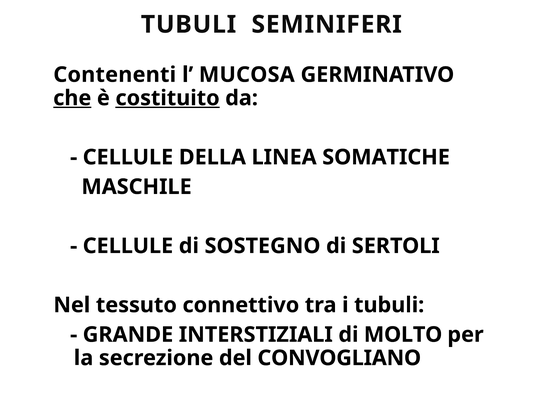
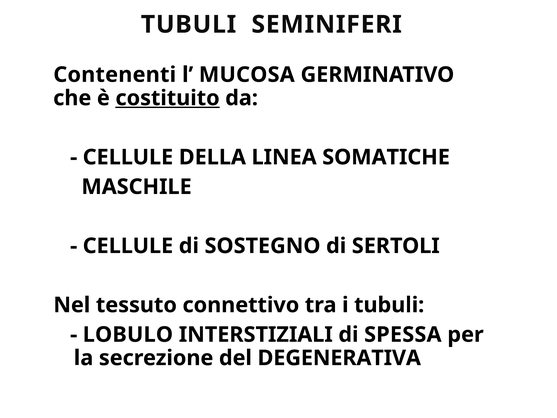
che underline: present -> none (72, 98)
GRANDE: GRANDE -> LOBULO (128, 334)
MOLTO: MOLTO -> SPESSA (403, 334)
CONVOGLIANO: CONVOGLIANO -> DEGENERATIVA (339, 358)
